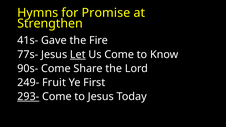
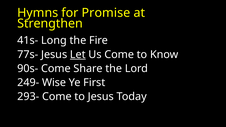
Gave: Gave -> Long (54, 40)
Fruit: Fruit -> Wise (54, 83)
293- underline: present -> none (28, 97)
